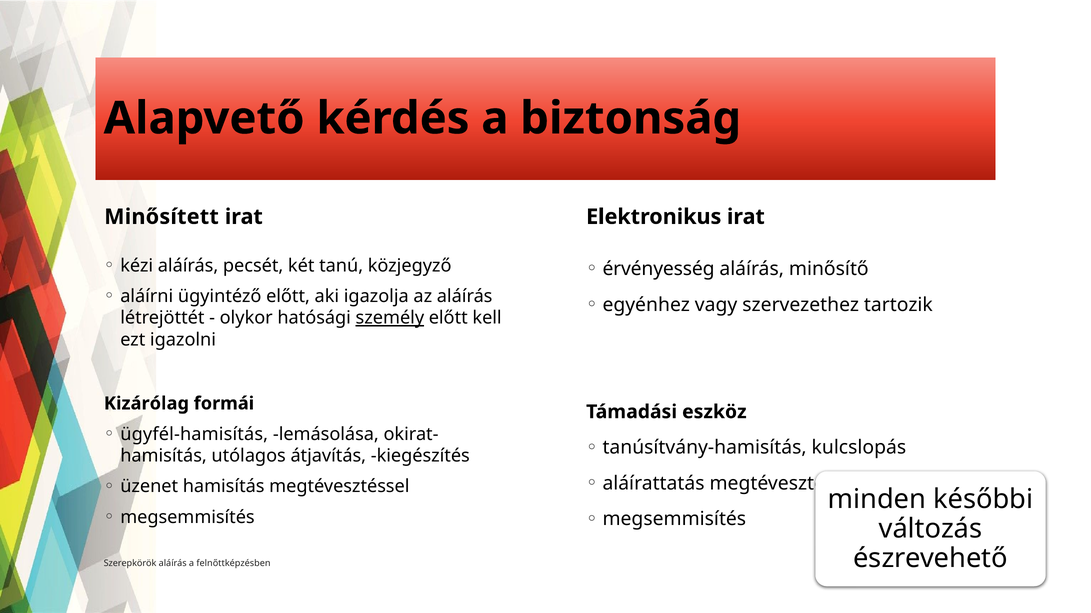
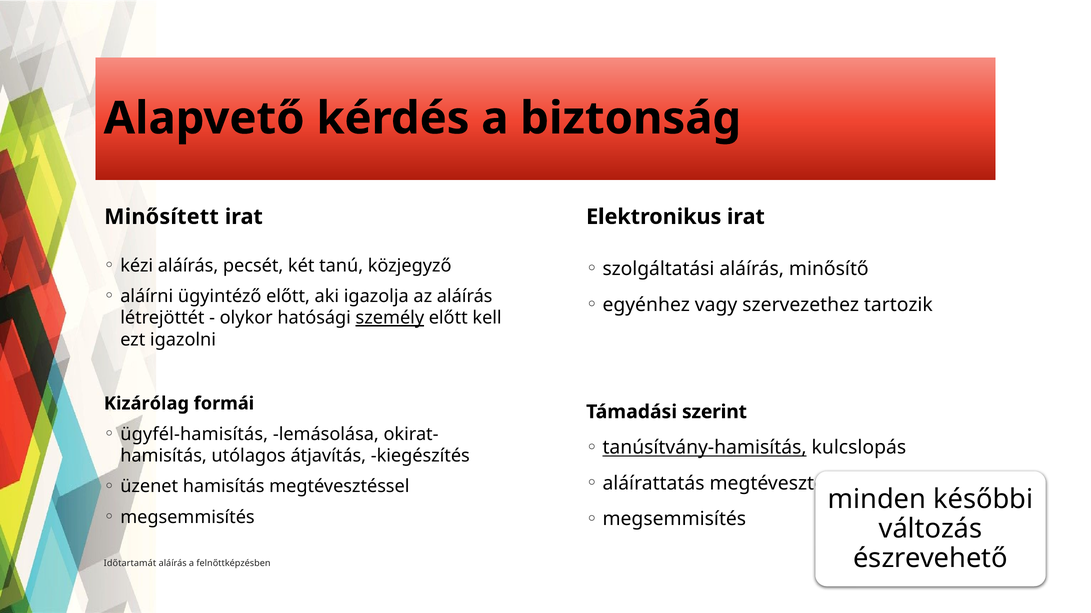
érvényesség: érvényesség -> szolgáltatási (658, 269)
eszköz: eszköz -> szerint (714, 412)
tanúsítvány-hamisítás underline: none -> present (705, 448)
Szerepkörök: Szerepkörök -> Időtartamát (130, 564)
